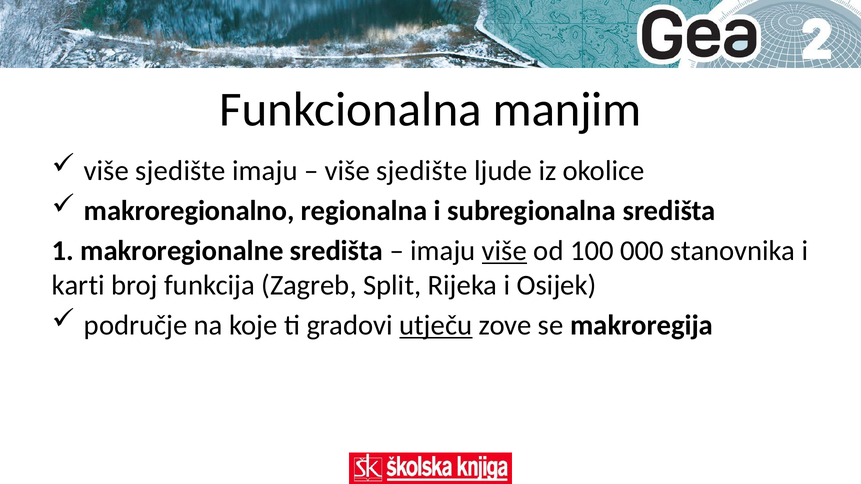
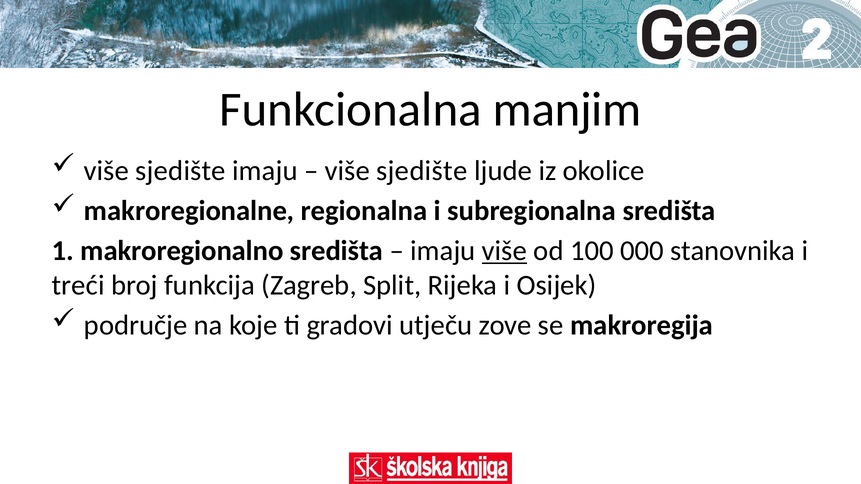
makroregionalno: makroregionalno -> makroregionalne (189, 211)
makroregionalne: makroregionalne -> makroregionalno (182, 251)
karti: karti -> treći (78, 286)
utječu underline: present -> none (436, 326)
